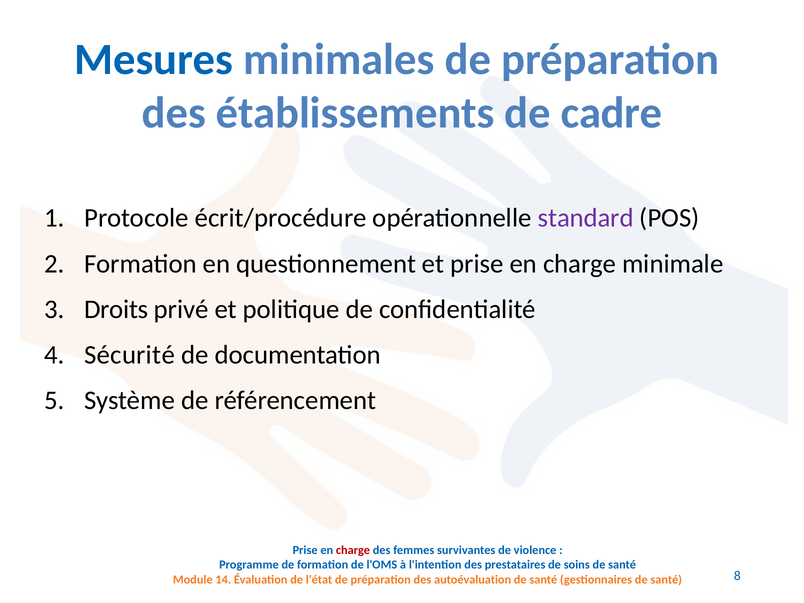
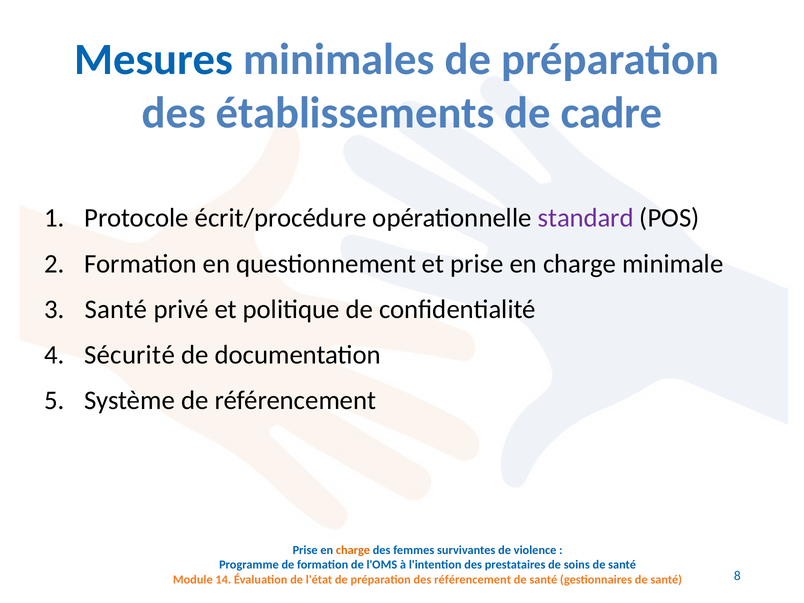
Droits: Droits -> Santé (116, 309)
charge colour: red -> orange (353, 550)
des autoévaluation: autoévaluation -> référencement (473, 580)
